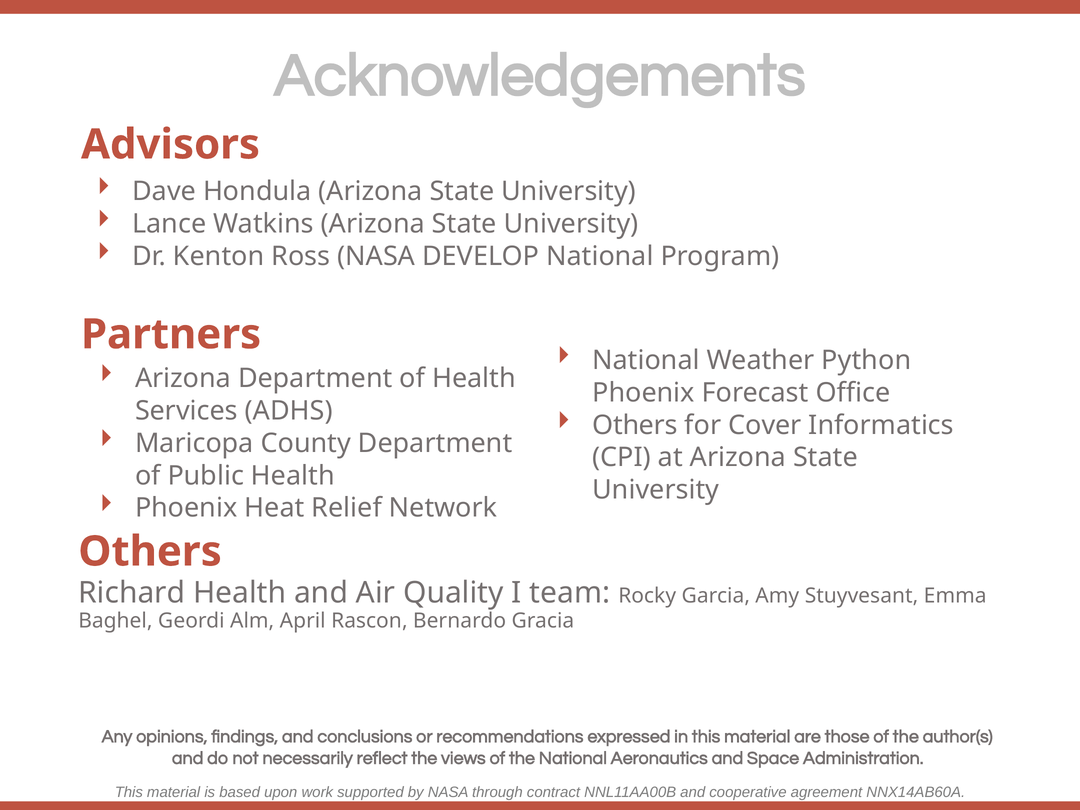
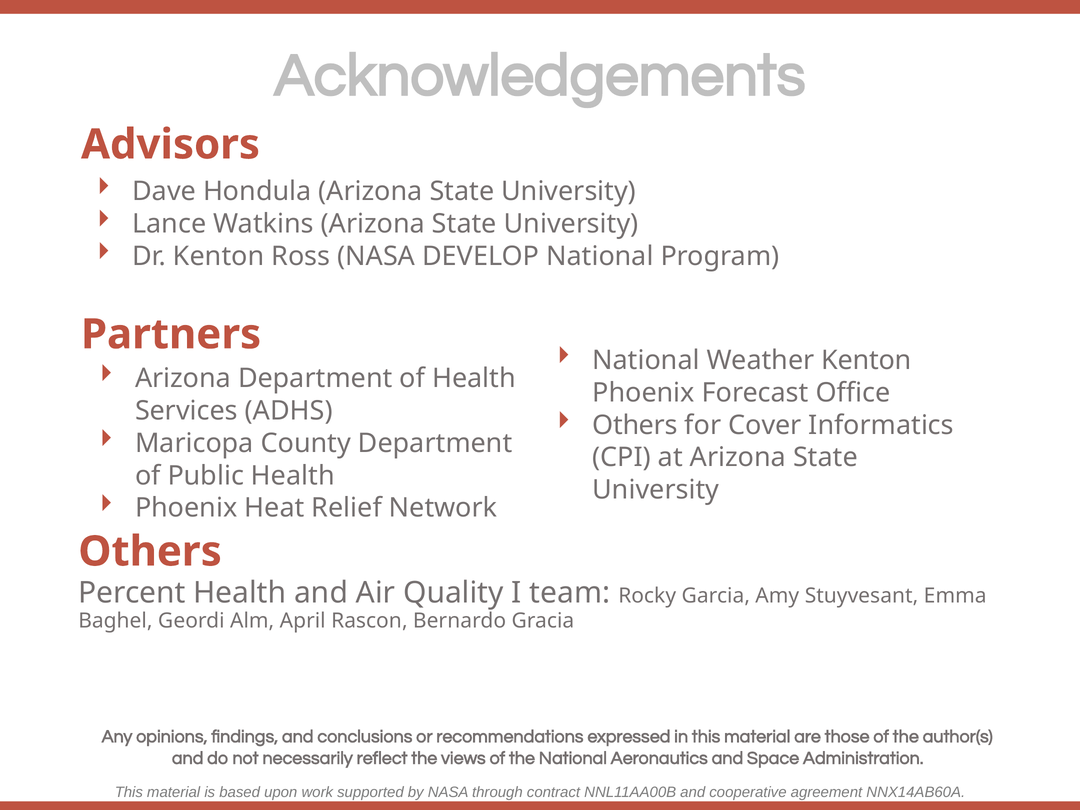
Weather Python: Python -> Kenton (866, 360)
Richard: Richard -> Percent (132, 593)
